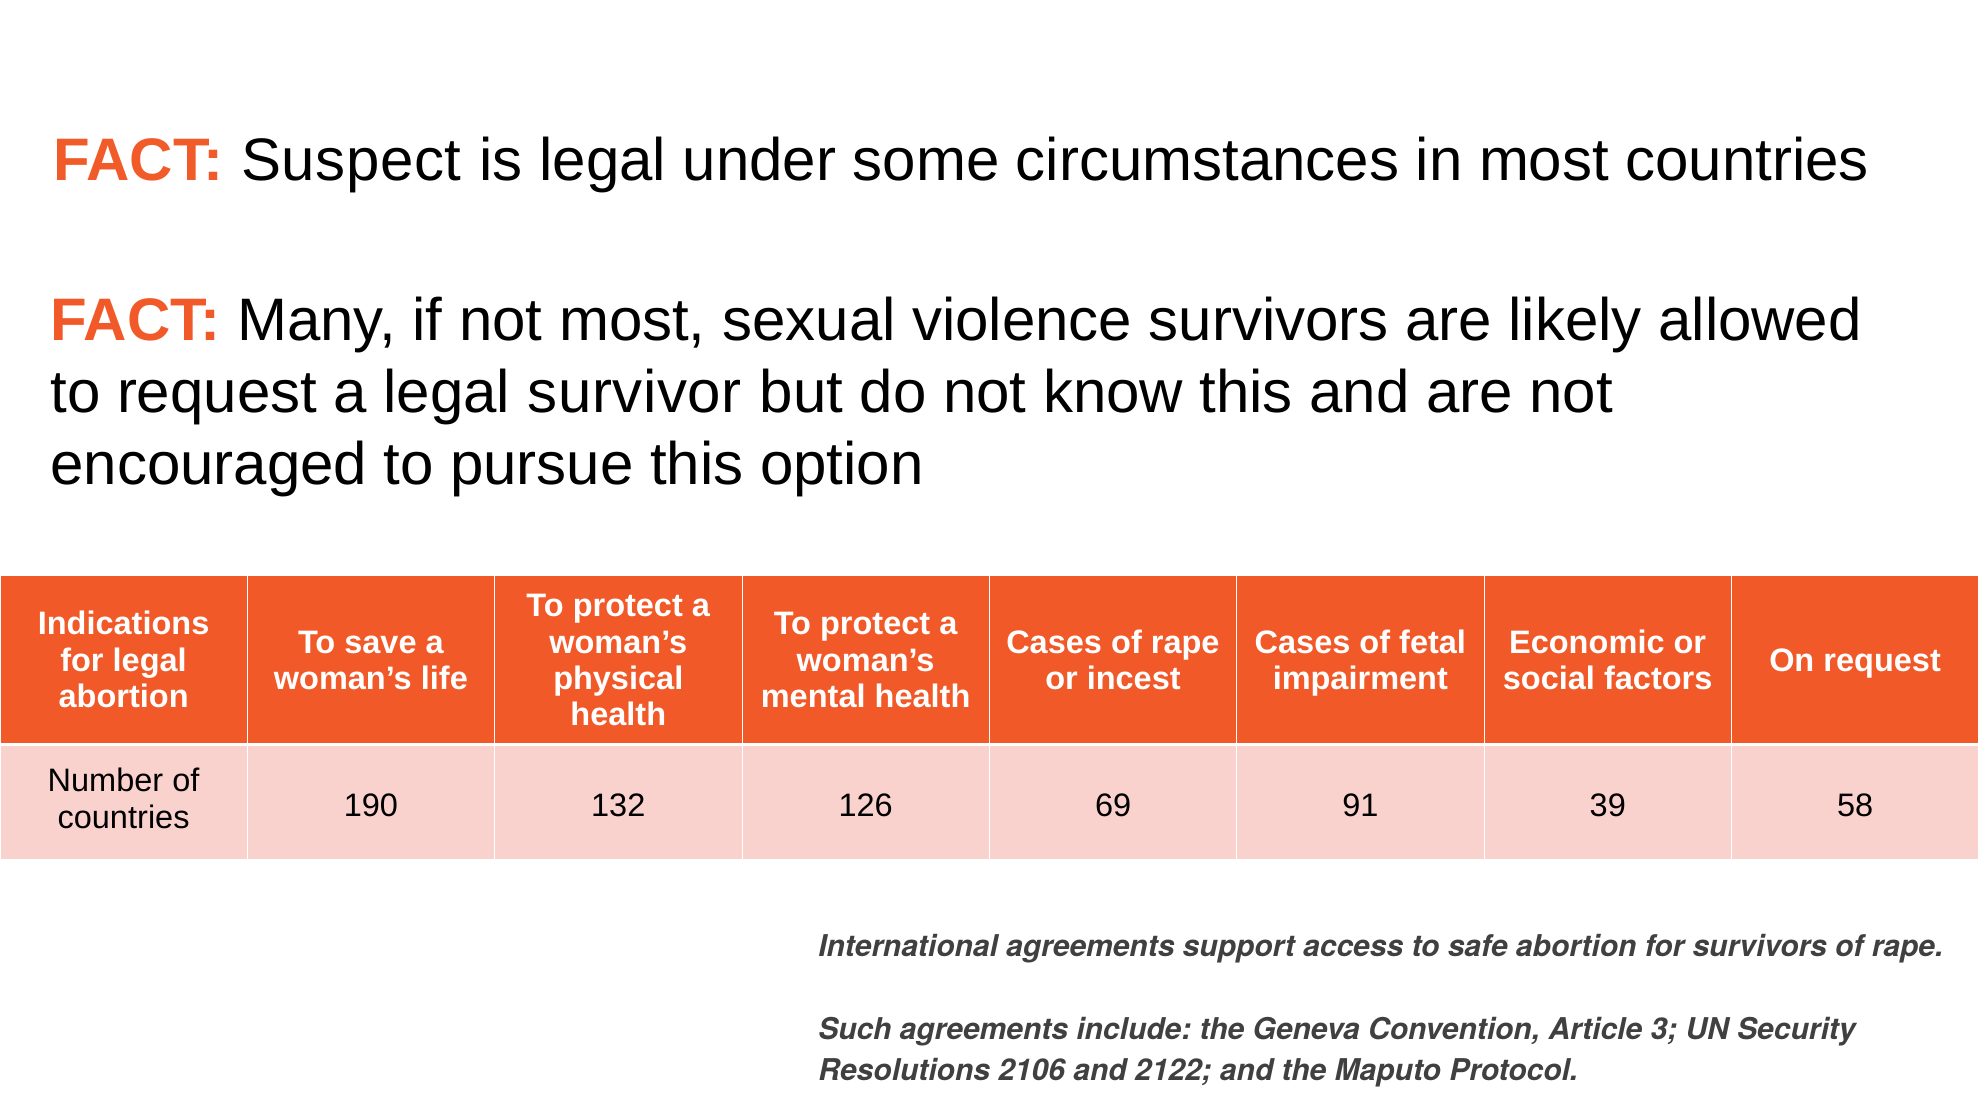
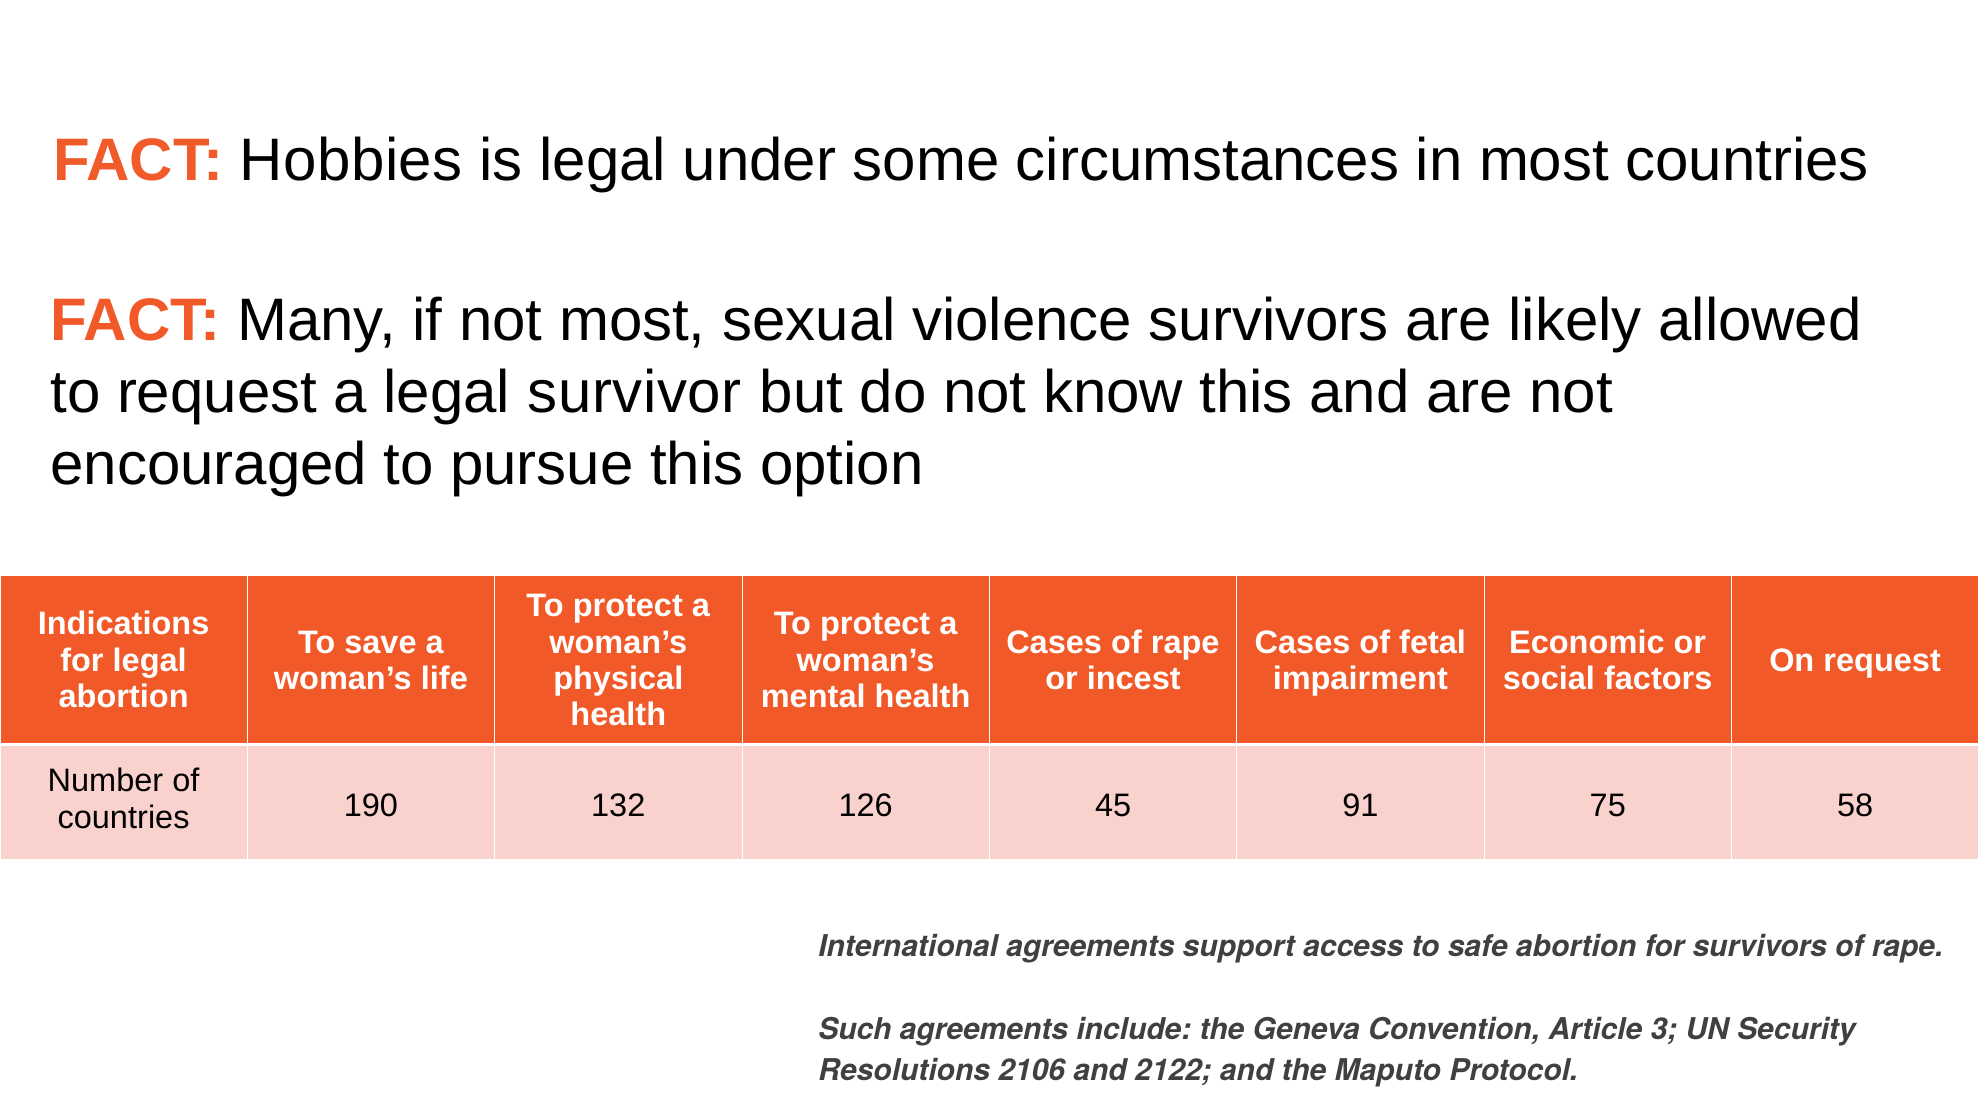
Suspect: Suspect -> Hobbies (351, 161)
69: 69 -> 45 (1113, 806)
39: 39 -> 75 (1608, 806)
